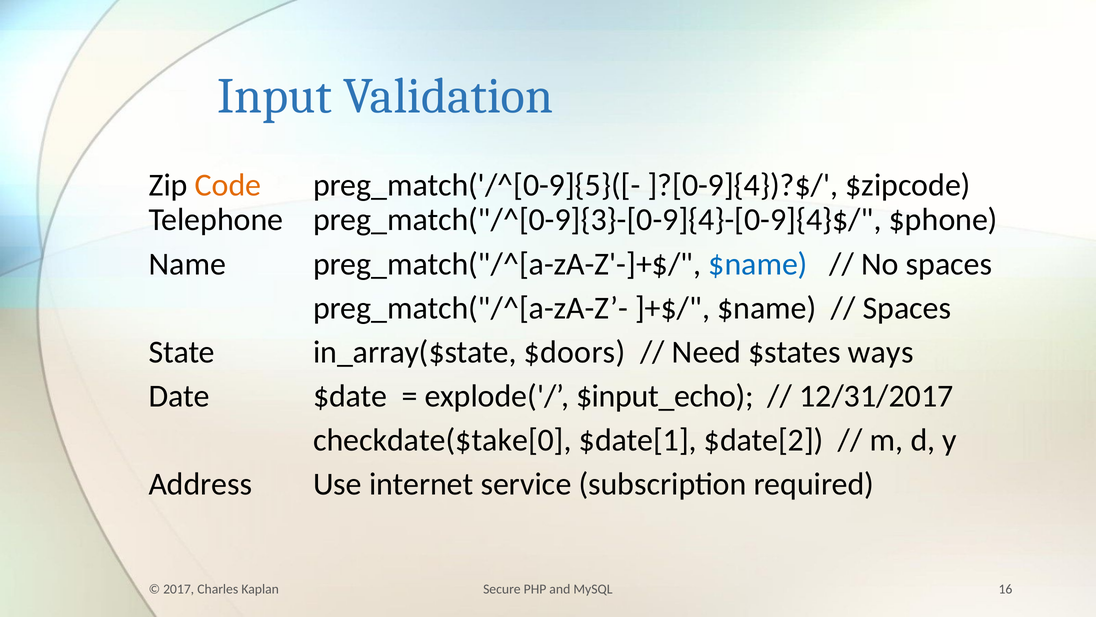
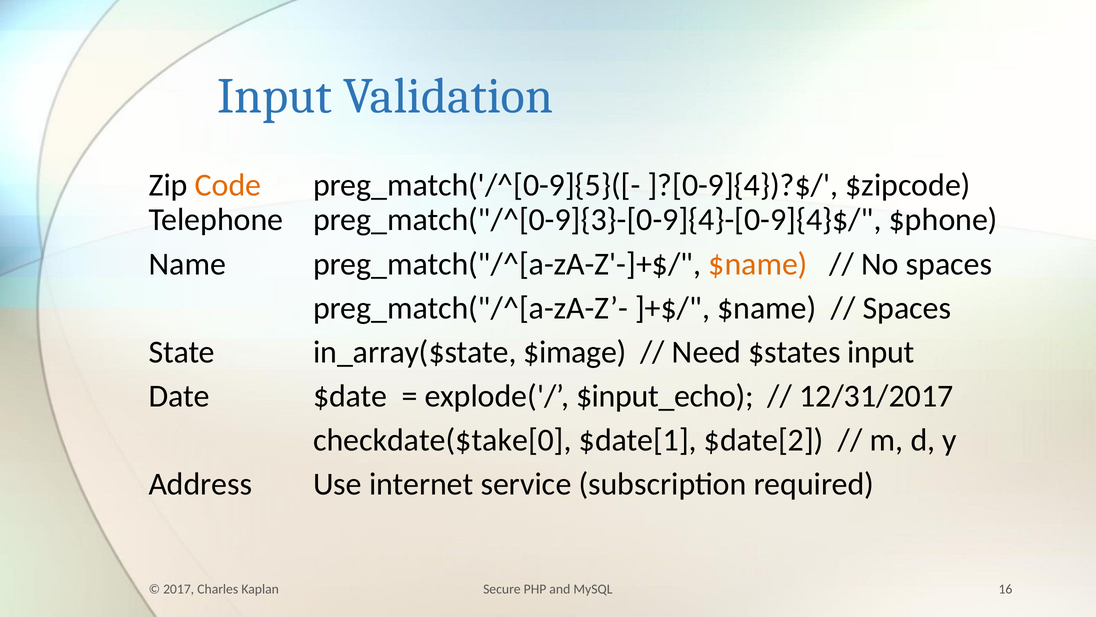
$name colour: blue -> orange (758, 264)
$doors: $doors -> $image (575, 352)
$states ways: ways -> input (881, 352)
